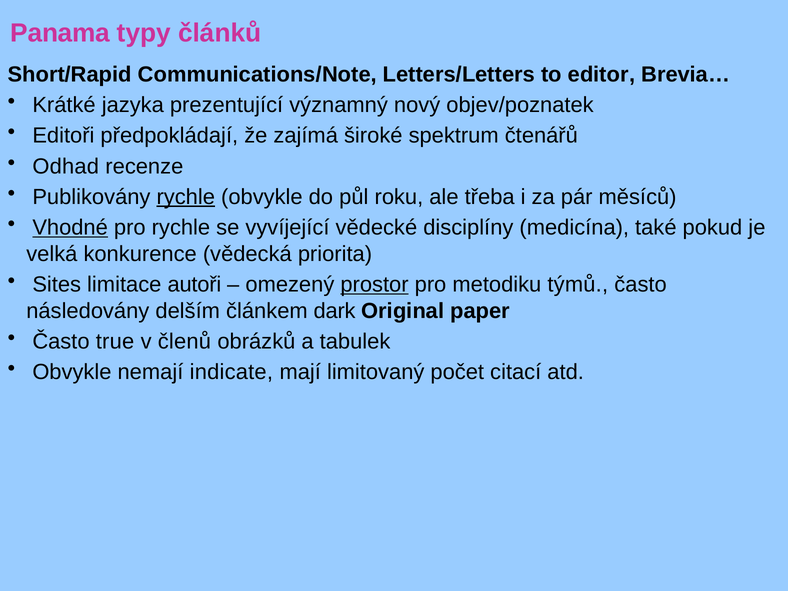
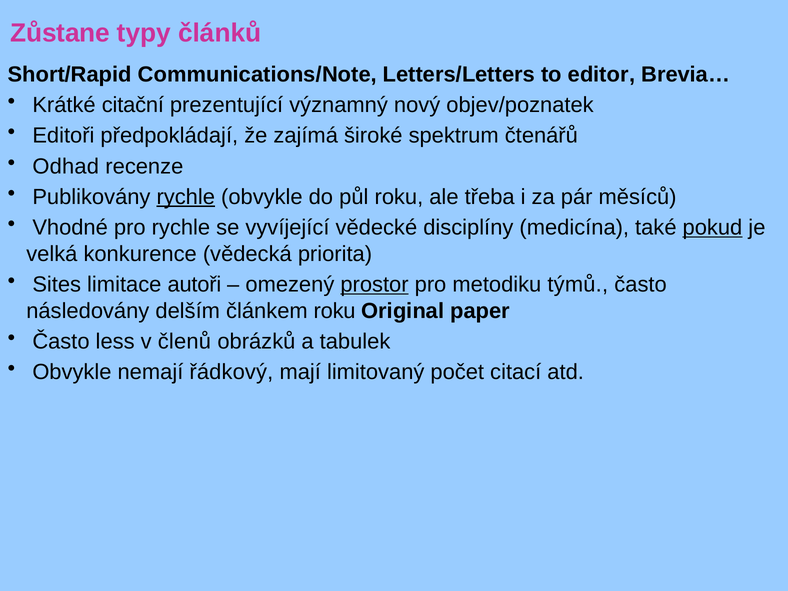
Panama: Panama -> Zůstane (60, 33)
jazyka: jazyka -> citační (133, 105)
Vhodné underline: present -> none (70, 228)
pokud underline: none -> present (712, 228)
článkem dark: dark -> roku (335, 311)
true: true -> less (115, 341)
indicate: indicate -> řádkový (231, 372)
